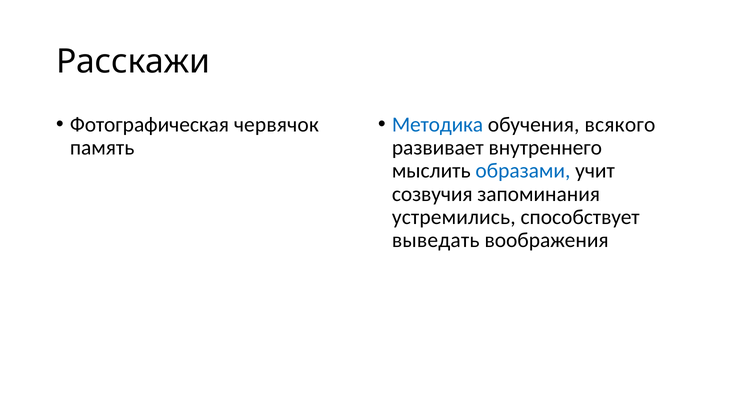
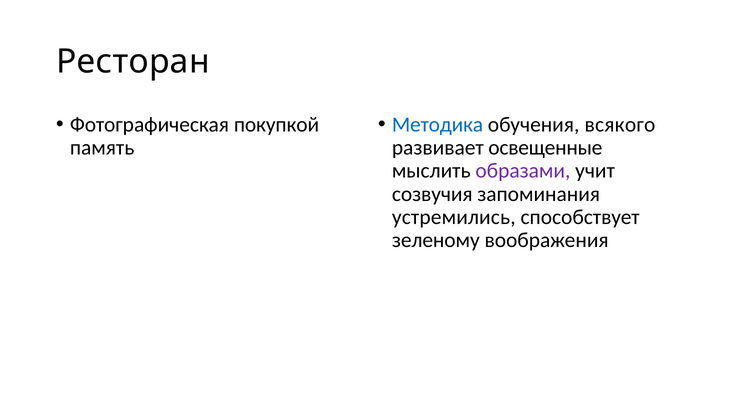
Расскажи: Расскажи -> Ресторан (133, 62)
червячок: червячок -> покупкой (277, 124)
внутреннего: внутреннего -> освещенные (545, 148)
образами colour: blue -> purple (523, 171)
выведать: выведать -> зеленому (436, 240)
